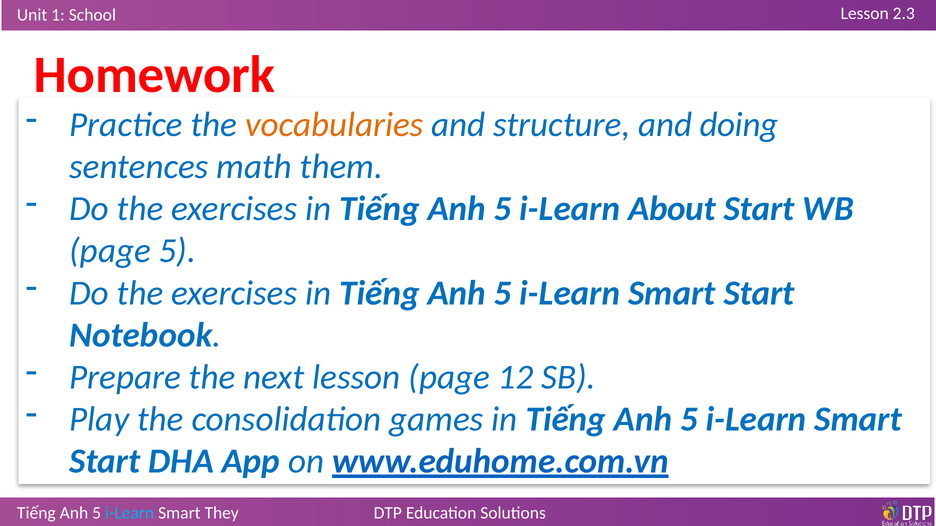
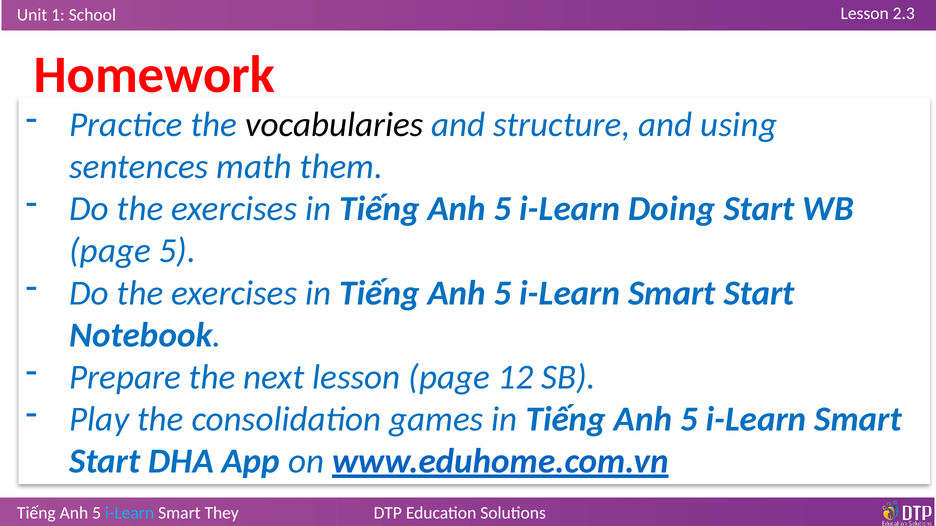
vocabularies colour: orange -> black (334, 125)
doing: doing -> using (739, 125)
About: About -> Doing (672, 209)
